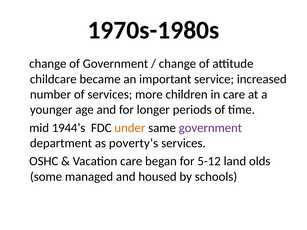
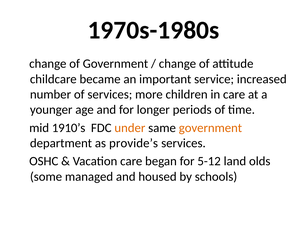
1944’s: 1944’s -> 1910’s (69, 128)
government colour: purple -> orange (210, 128)
poverty’s: poverty’s -> provide’s (134, 143)
